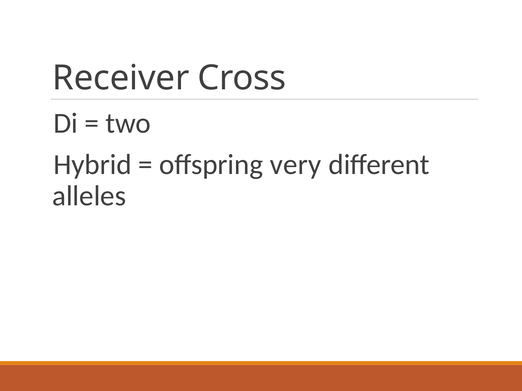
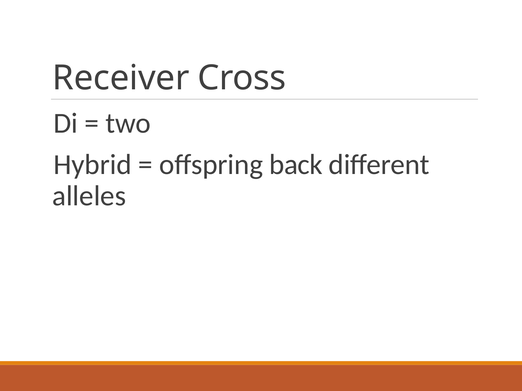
very: very -> back (296, 165)
